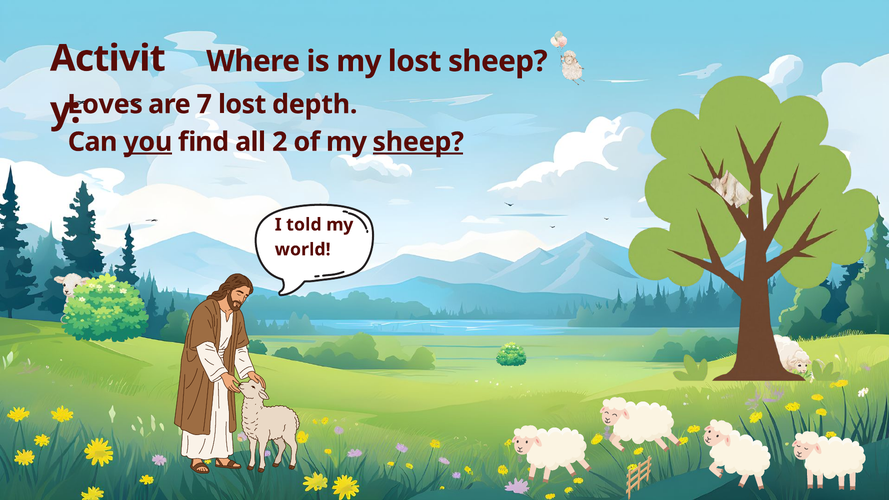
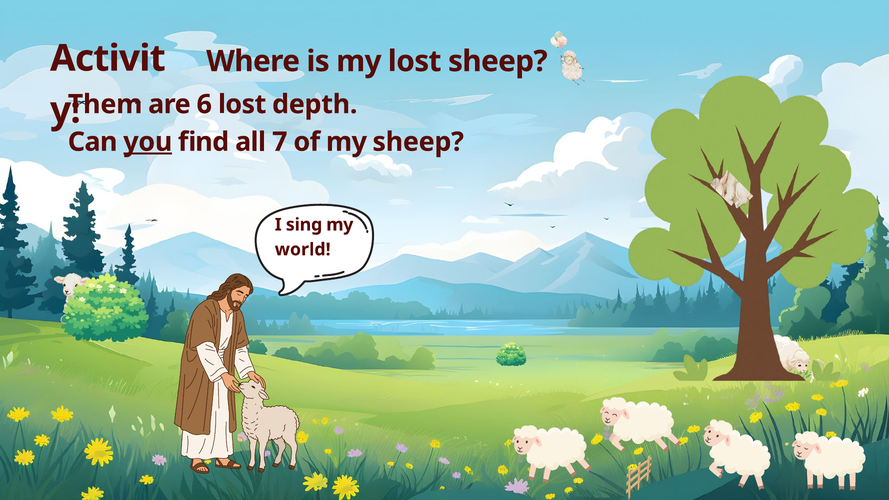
Loves: Loves -> Them (105, 104)
7: 7 -> 6 (204, 104)
2: 2 -> 7 (280, 142)
sheep underline: present -> none (418, 142)
told: told -> sing (304, 225)
